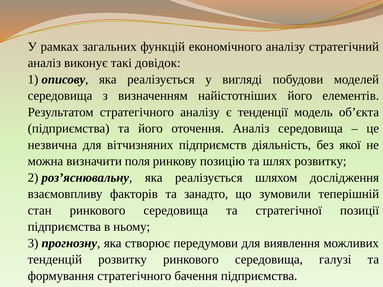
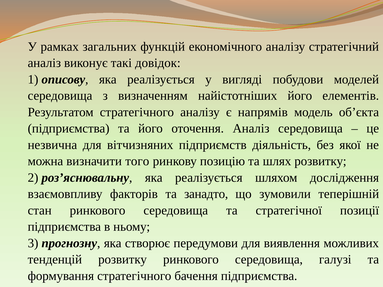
тенденції: тенденції -> напрямів (263, 112)
поля: поля -> того (137, 161)
